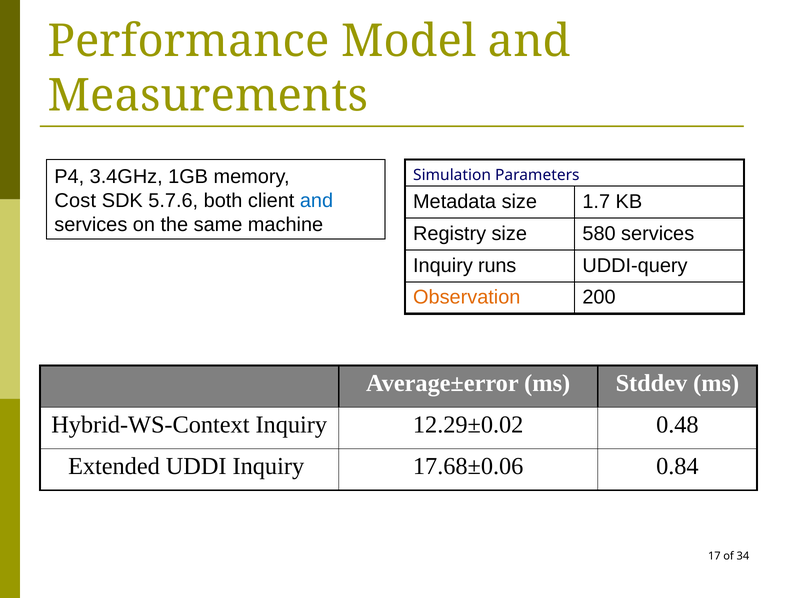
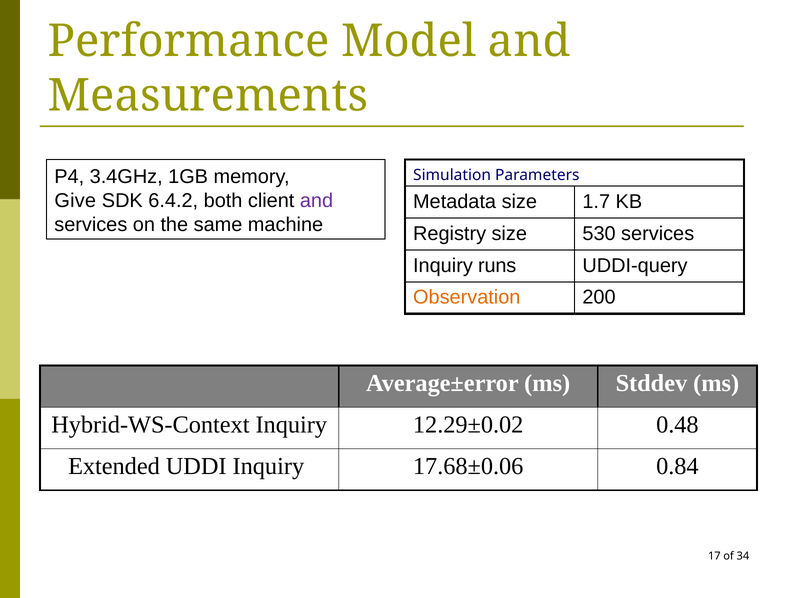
Cost: Cost -> Give (75, 201)
5.7.6: 5.7.6 -> 6.4.2 (173, 201)
and colour: blue -> purple (317, 201)
580: 580 -> 530 (599, 233)
